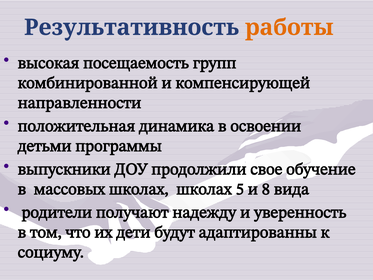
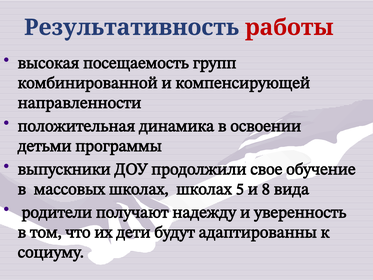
работы colour: orange -> red (289, 27)
